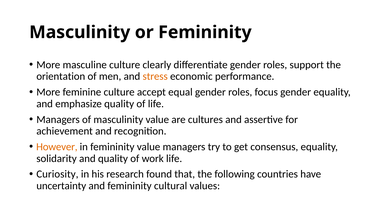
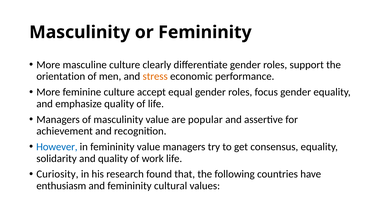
cultures: cultures -> popular (205, 119)
However colour: orange -> blue (57, 146)
uncertainty: uncertainty -> enthusiasm (61, 185)
